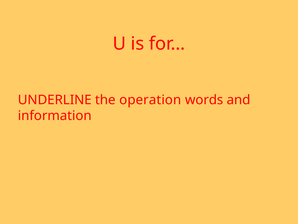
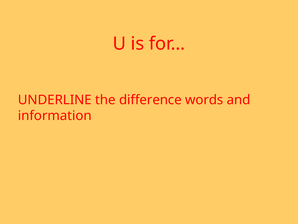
operation: operation -> difference (150, 100)
